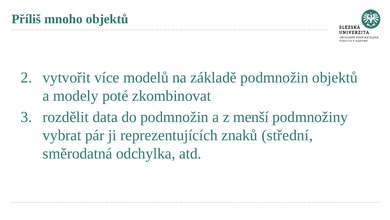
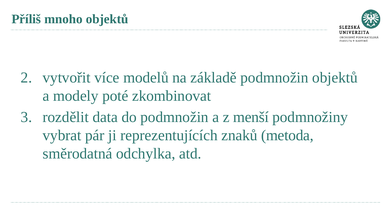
střední: střední -> metoda (287, 135)
